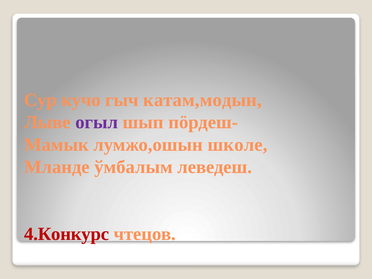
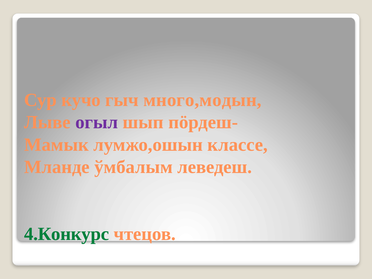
катам,модын: катам,модын -> много,модын (202, 100)
школе: школе -> классе (238, 145)
4.Конкурс colour: red -> green (67, 234)
